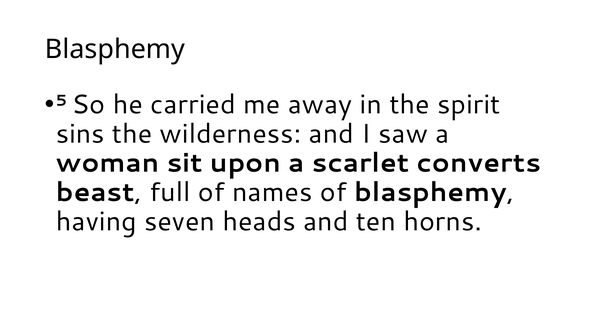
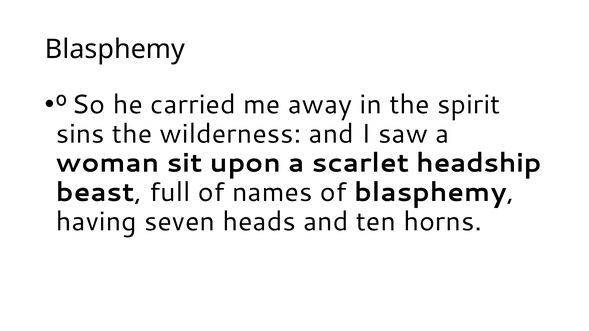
5: 5 -> 0 (62, 101)
converts: converts -> headship (479, 163)
